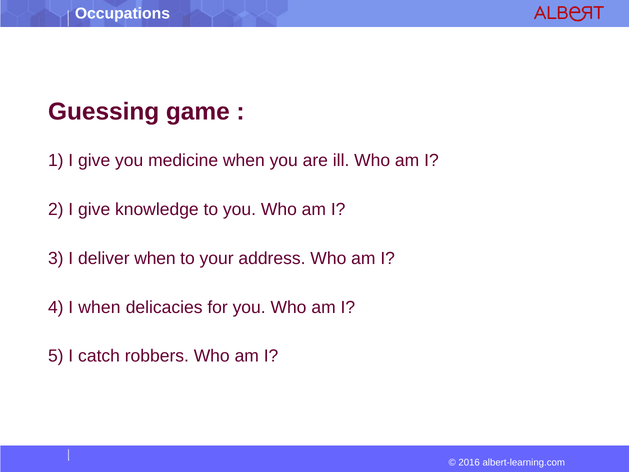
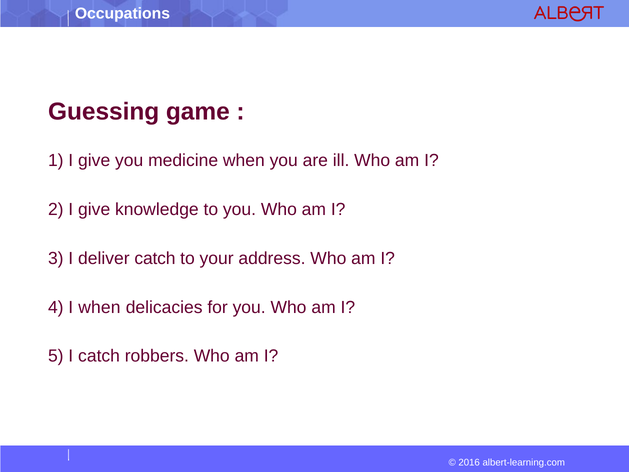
deliver when: when -> catch (155, 258)
